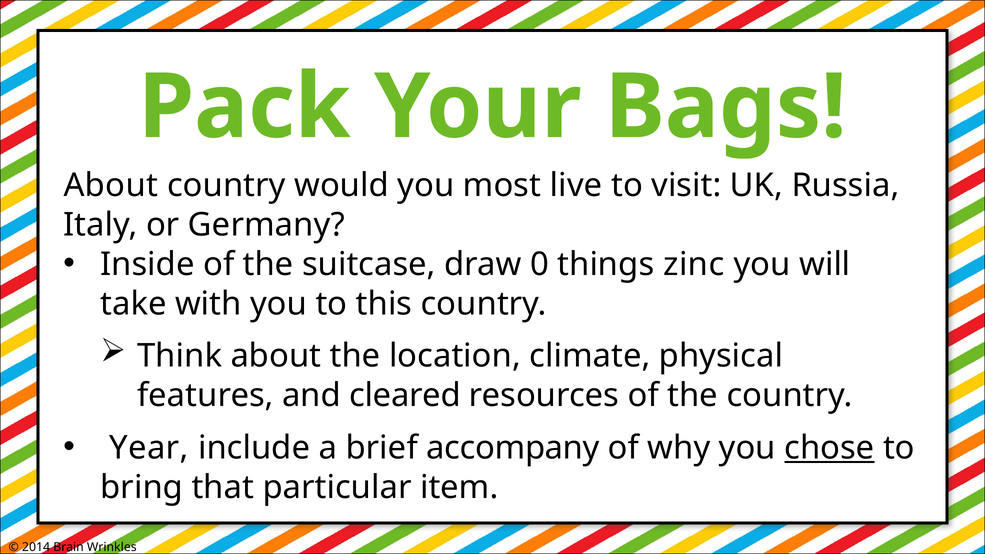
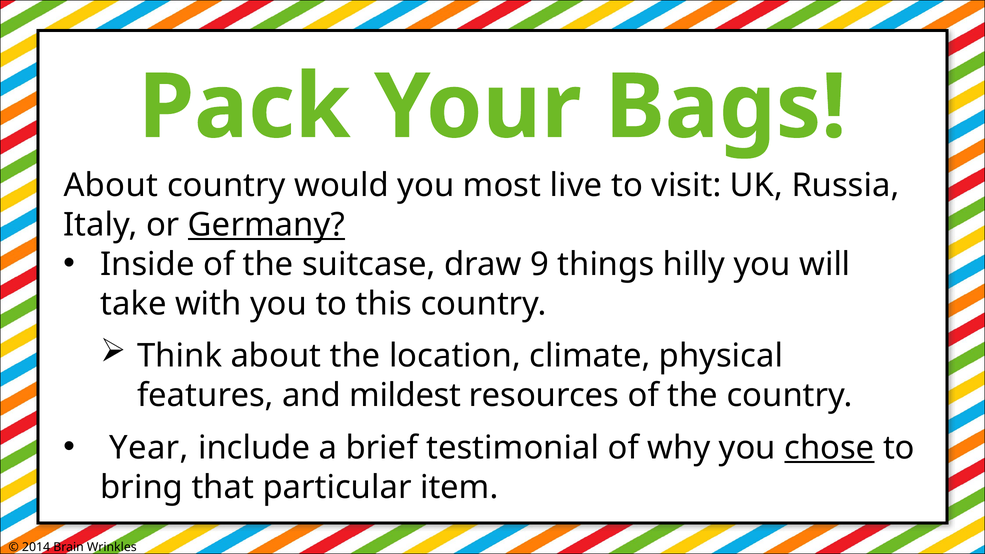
Germany underline: none -> present (266, 225)
0: 0 -> 9 (539, 264)
zinc: zinc -> hilly (694, 264)
cleared: cleared -> mildest (405, 396)
accompany: accompany -> testimonial (513, 448)
